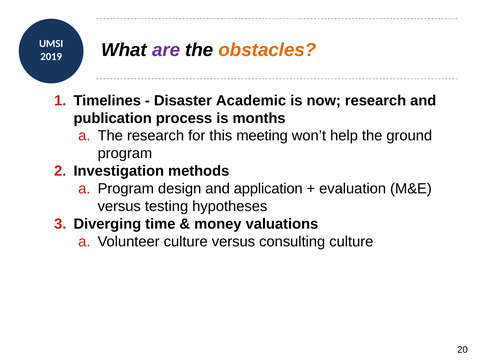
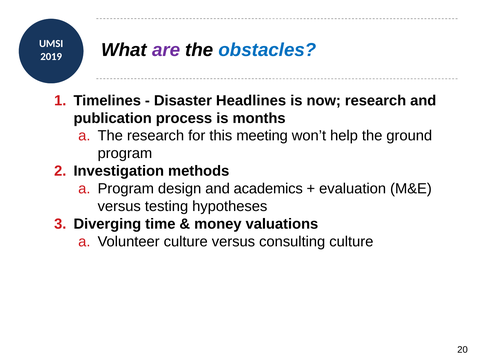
obstacles colour: orange -> blue (267, 50)
Academic: Academic -> Headlines (251, 101)
application: application -> academics (268, 189)
